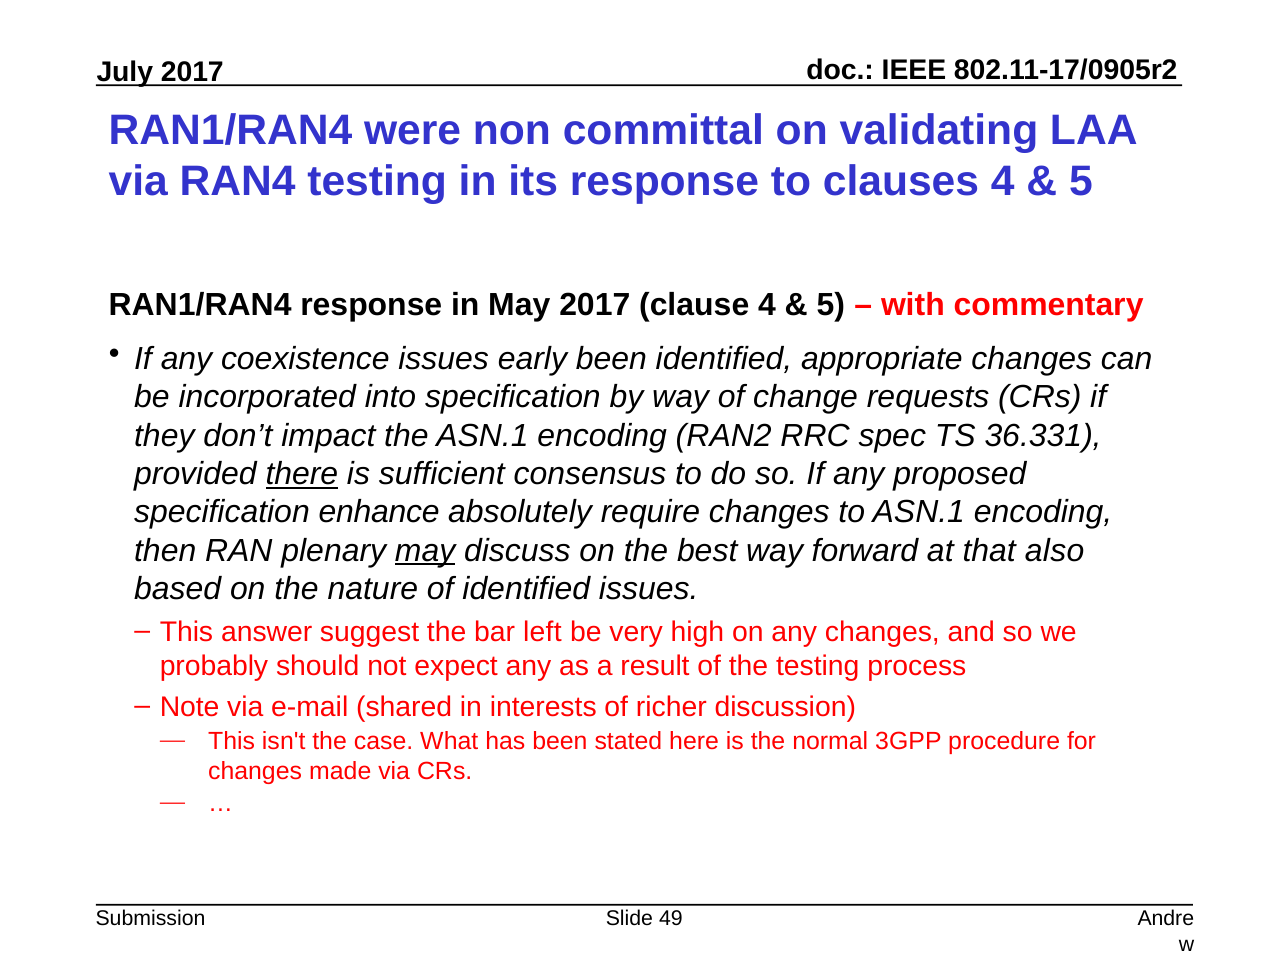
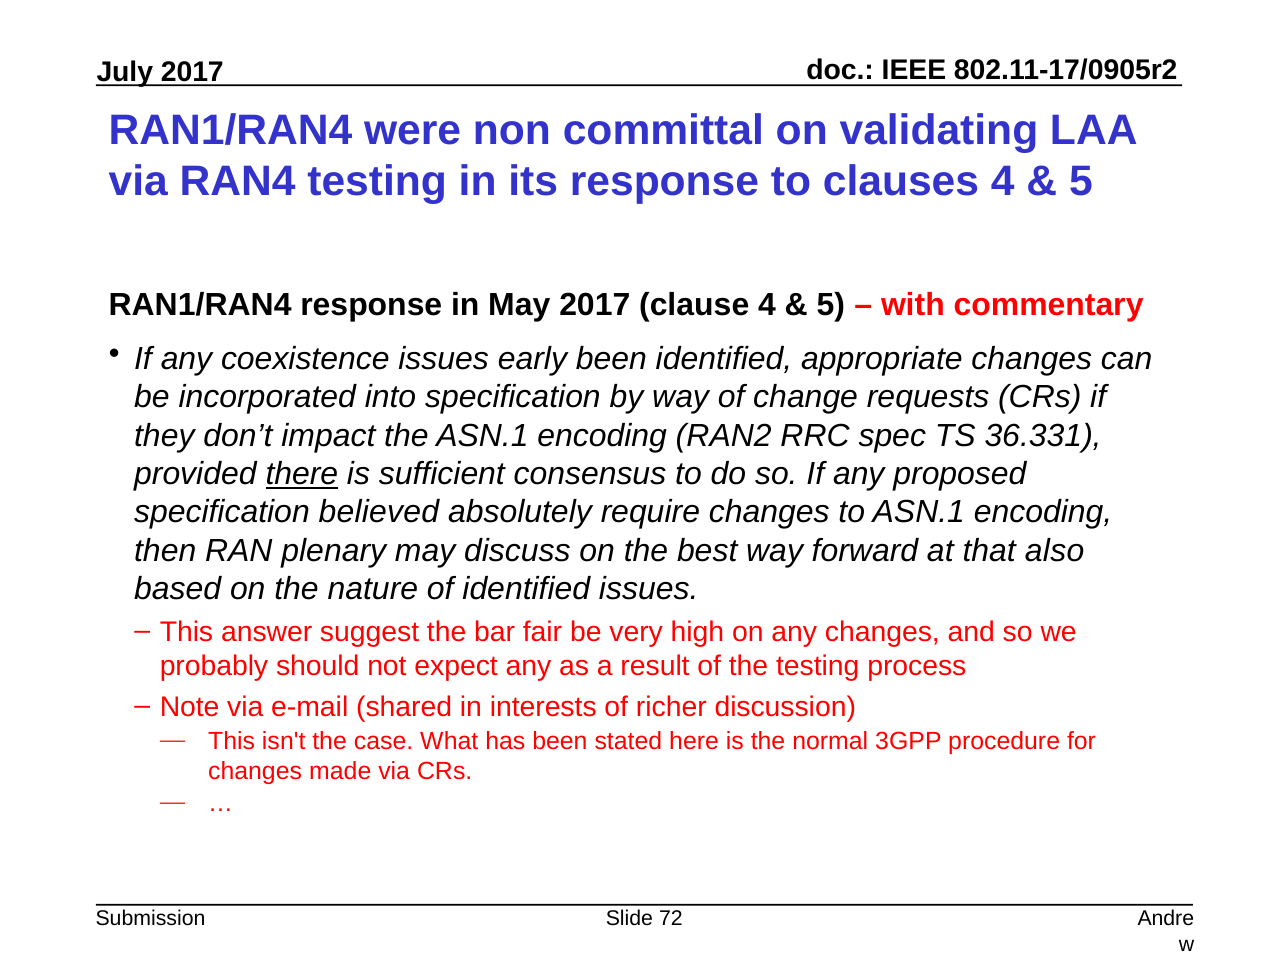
enhance: enhance -> believed (379, 512)
may underline: present -> none (425, 551)
left: left -> fair (543, 632)
49: 49 -> 72 (671, 919)
